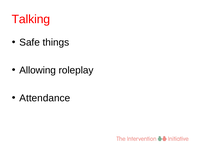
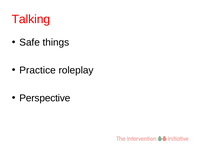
Allowing: Allowing -> Practice (38, 70)
Attendance: Attendance -> Perspective (45, 98)
